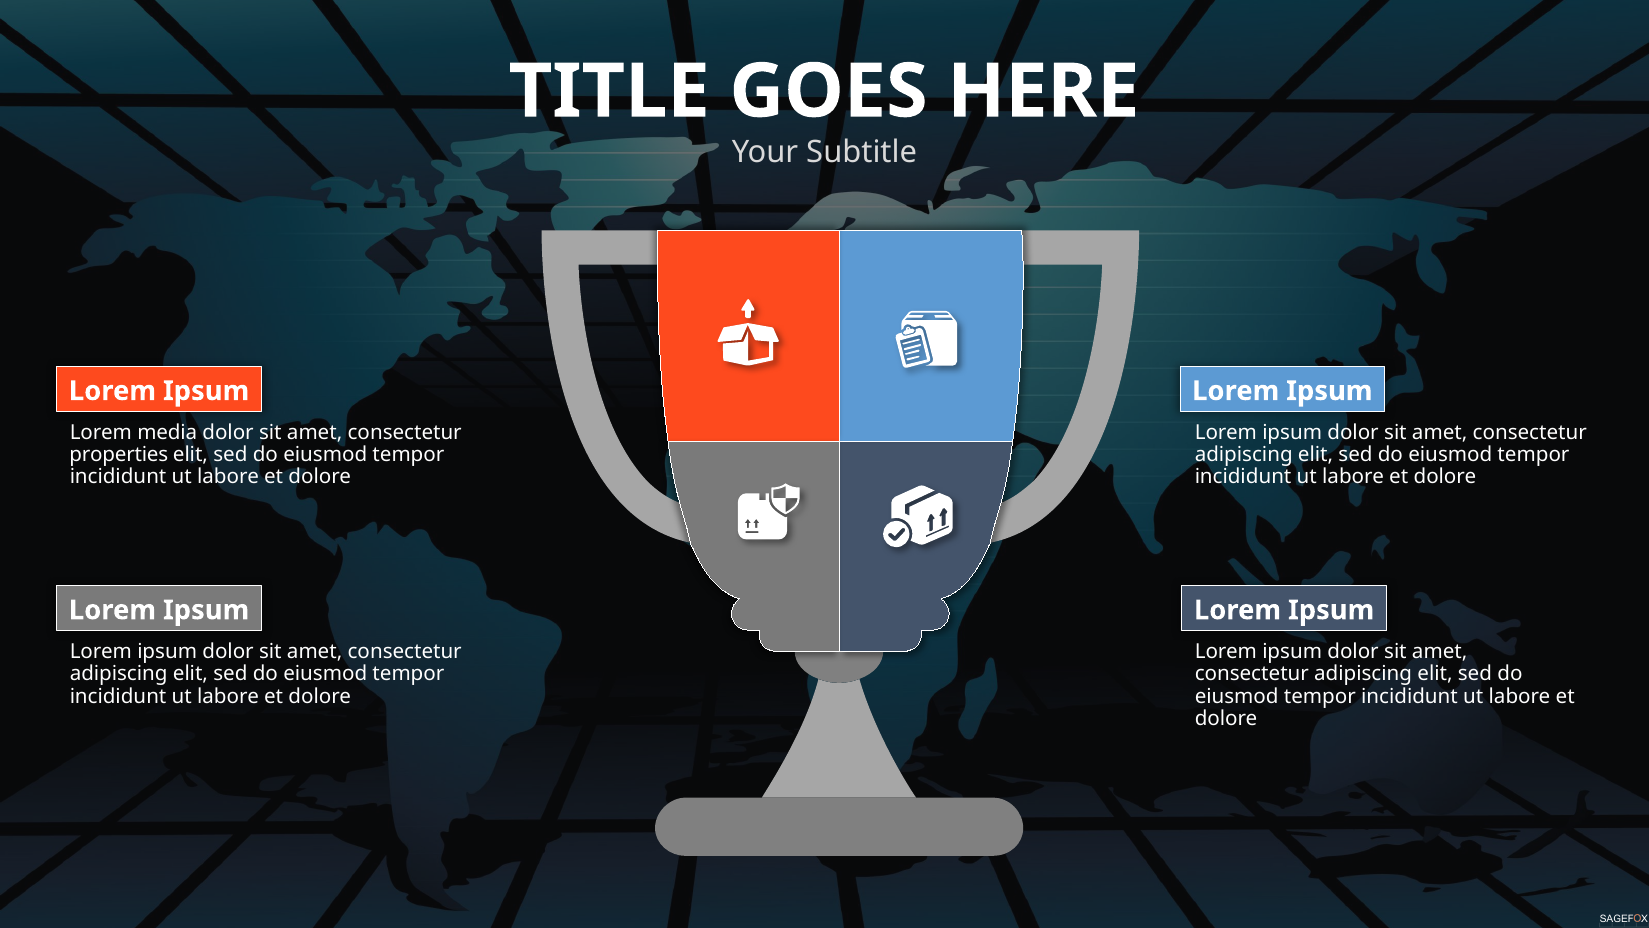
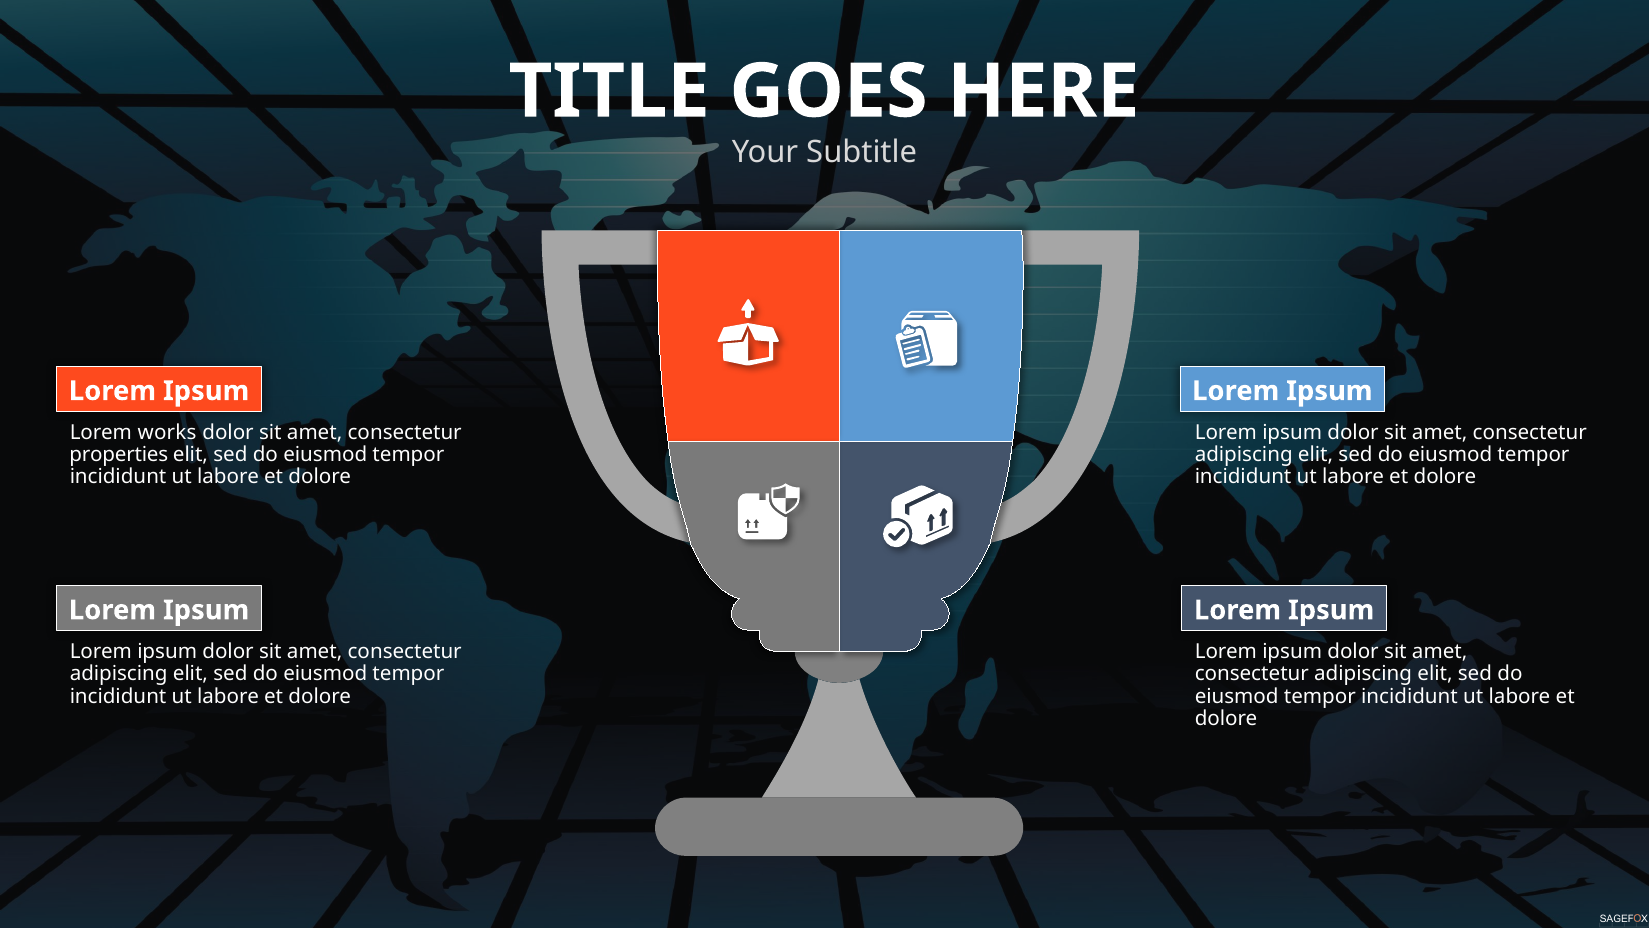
media: media -> works (167, 432)
